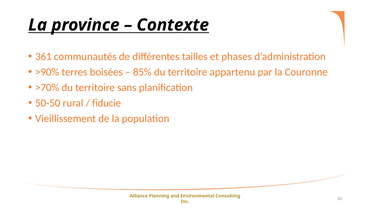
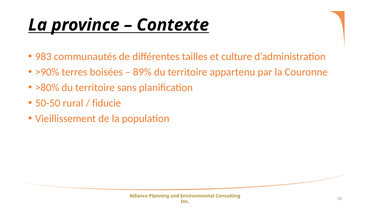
361: 361 -> 983 (43, 57)
phases: phases -> culture (237, 57)
85%: 85% -> 89% (142, 72)
>70%: >70% -> >80% (47, 88)
